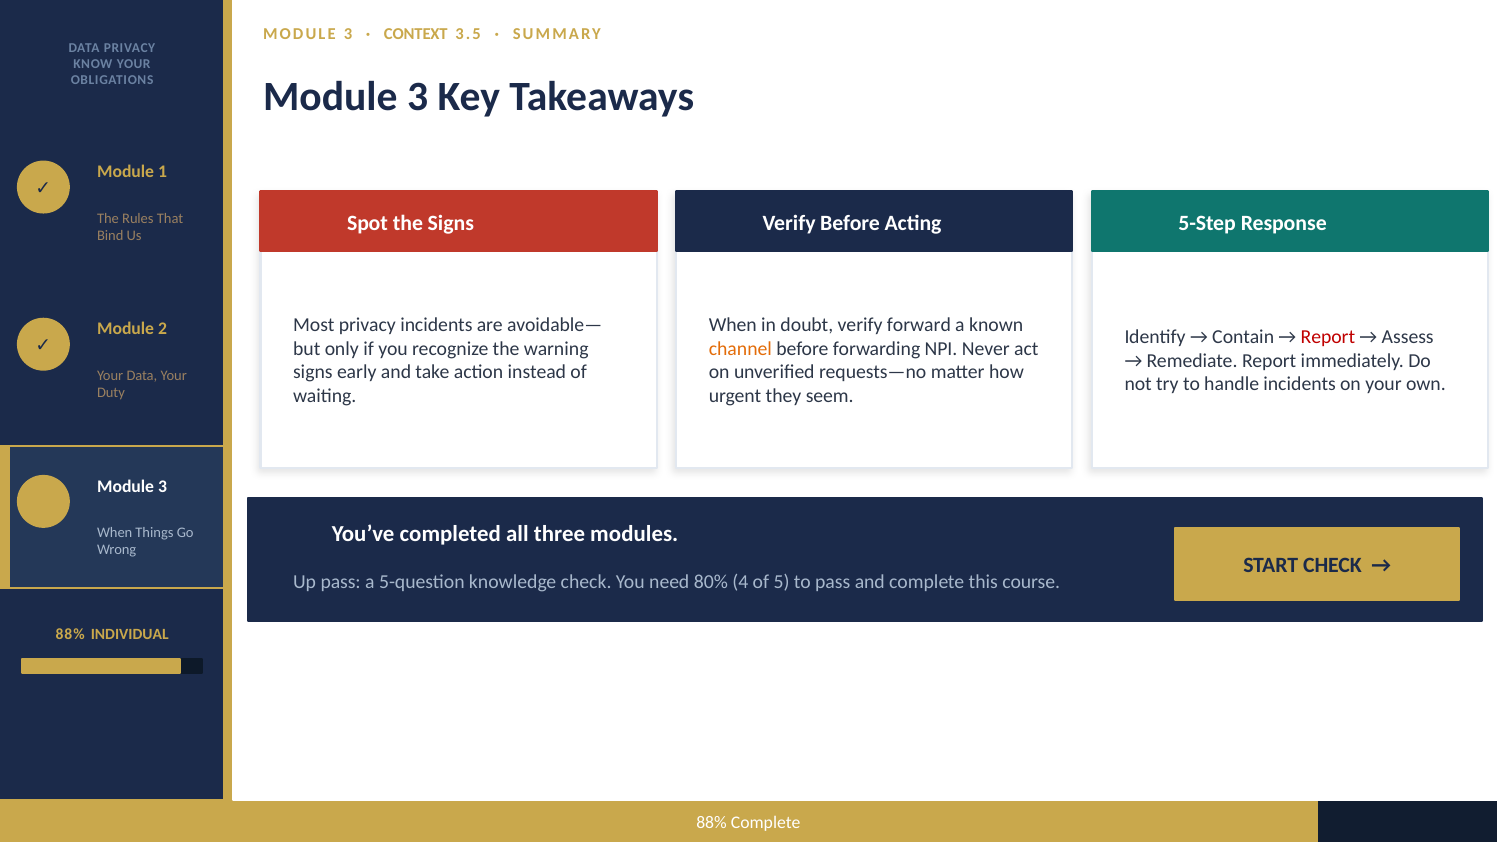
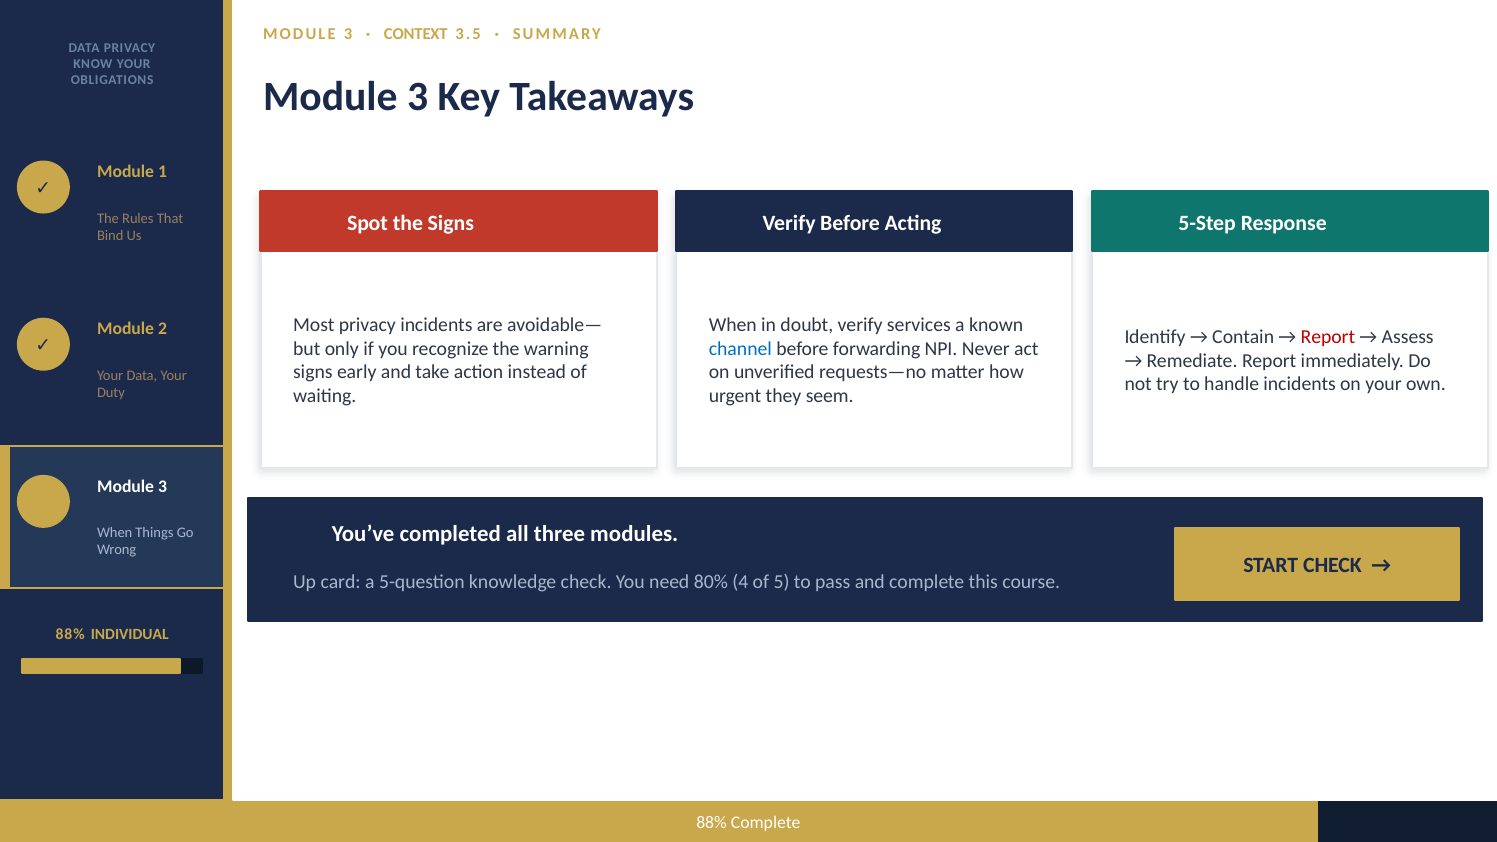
forward: forward -> services (919, 325)
channel colour: orange -> blue (740, 349)
Up pass: pass -> card (341, 582)
